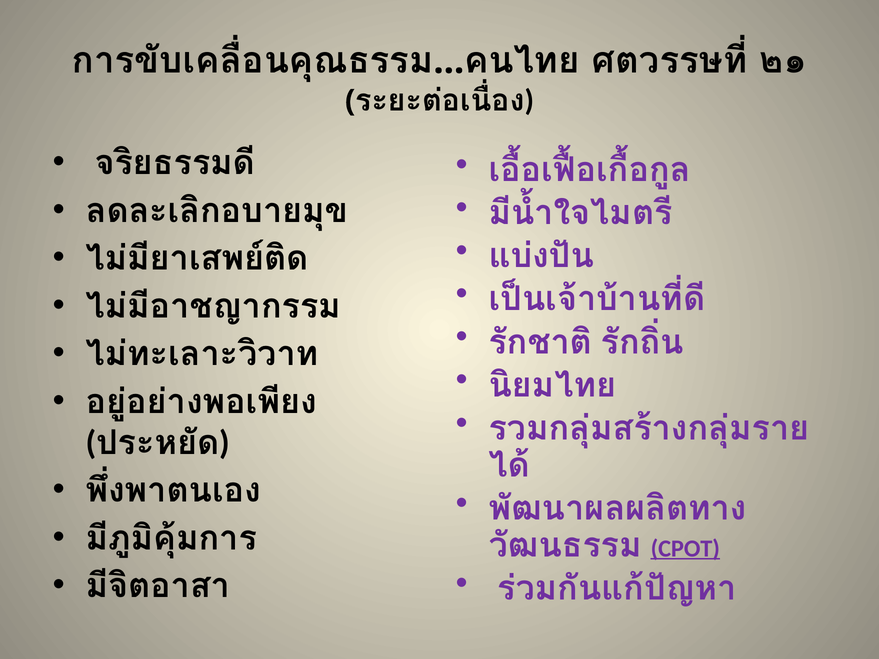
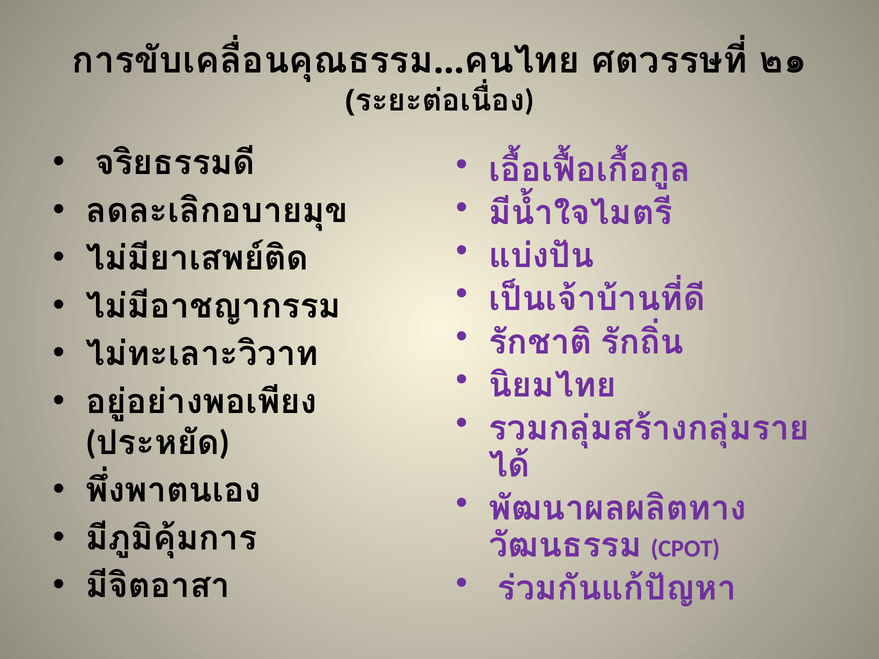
CPOT underline: present -> none (685, 549)
